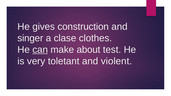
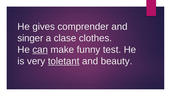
construction: construction -> comprender (83, 27)
about: about -> funny (89, 50)
toletant underline: none -> present (64, 61)
violent: violent -> beauty (117, 61)
